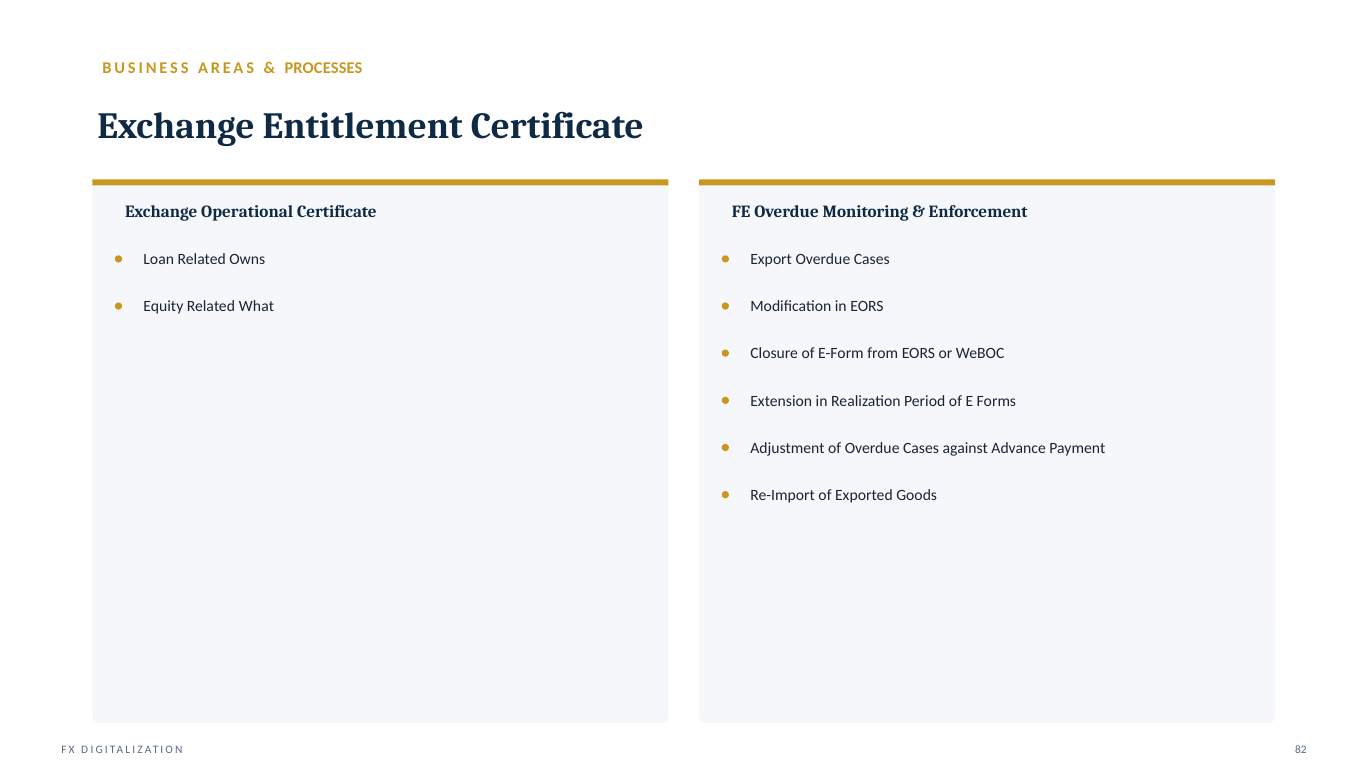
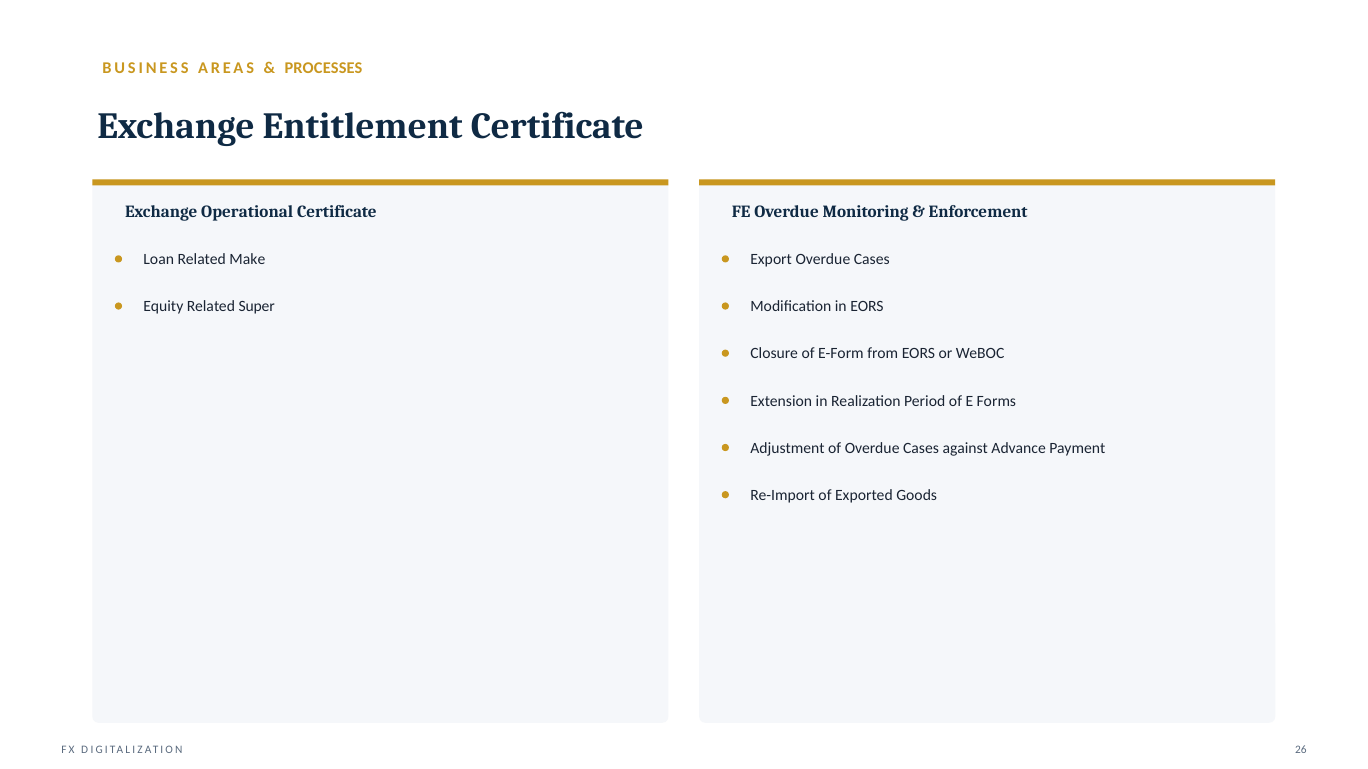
Owns: Owns -> Make (247, 260)
What: What -> Super (257, 307)
82: 82 -> 26 (1301, 750)
